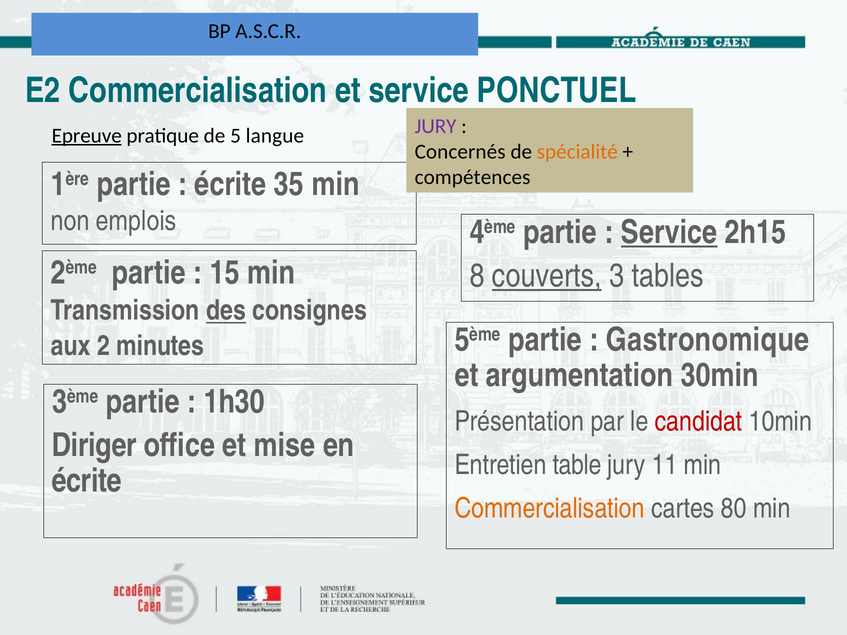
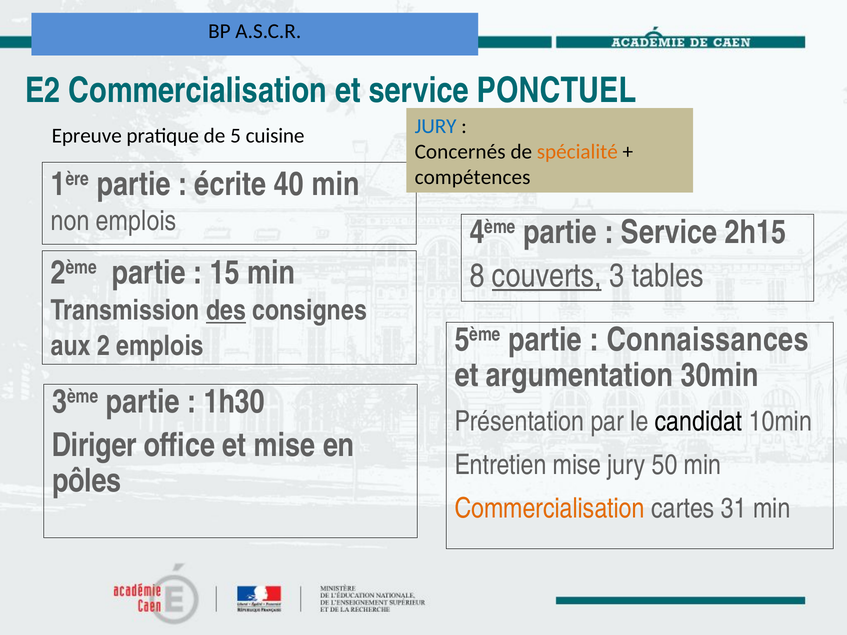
JURY colour: purple -> blue (436, 126)
Epreuve underline: present -> none (87, 136)
langue: langue -> cuisine (275, 136)
35: 35 -> 40 (289, 184)
Service underline: present -> none (669, 232)
2 minutes: minutes -> emplois (160, 346)
Gastronomique: Gastronomique -> Connaissances (708, 340)
candidat colour: red -> black (699, 421)
Entretien table: table -> mise (577, 465)
11: 11 -> 50 (665, 465)
écrite: écrite -> pôles (87, 481)
80: 80 -> 31 (734, 508)
